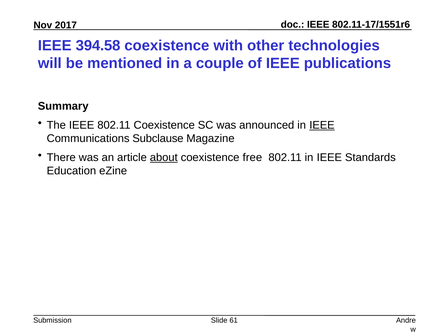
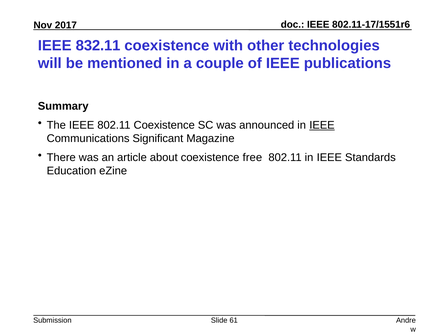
394.58: 394.58 -> 832.11 (98, 46)
Subclause: Subclause -> Significant (158, 138)
about underline: present -> none (164, 157)
